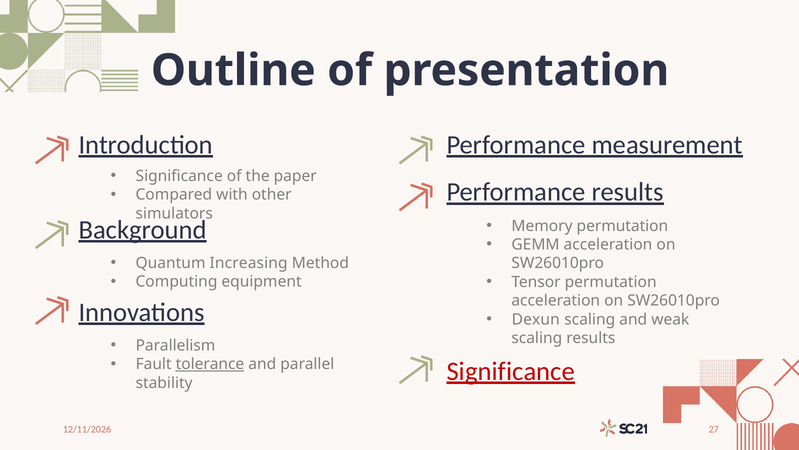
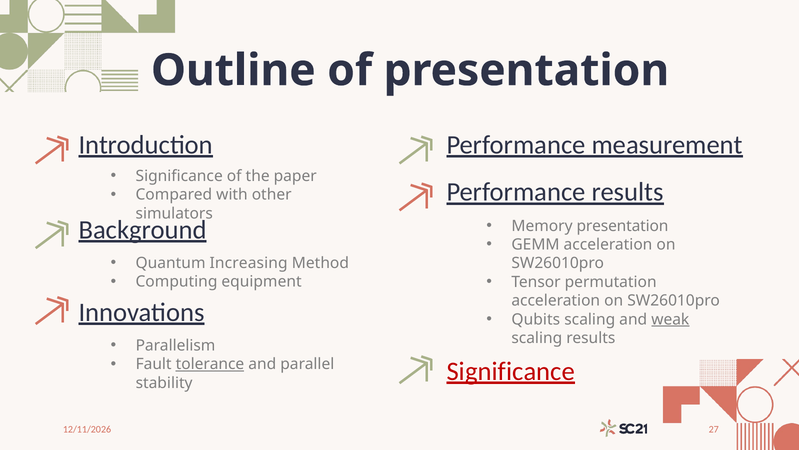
Memory permutation: permutation -> presentation (622, 226)
Dexun: Dexun -> Qubits (536, 319)
weak underline: none -> present (670, 319)
